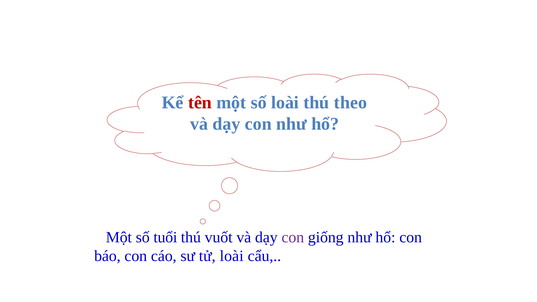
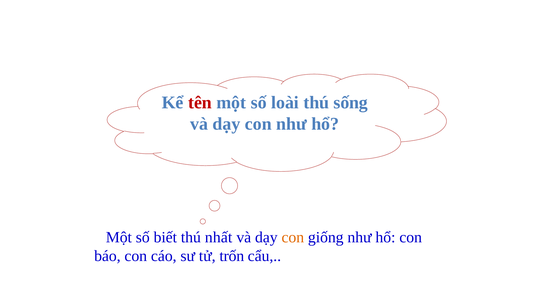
theo: theo -> sống (351, 102)
tuổi: tuổi -> biết (165, 237)
vuốt: vuốt -> nhất (219, 237)
con colour: purple -> orange (293, 237)
tử loài: loài -> trốn (232, 256)
